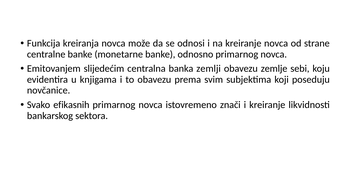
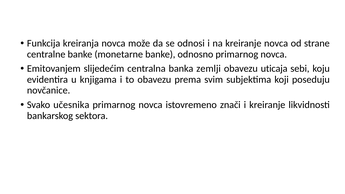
zemlje: zemlje -> uticaja (274, 69)
efikasnih: efikasnih -> učesnika (71, 105)
